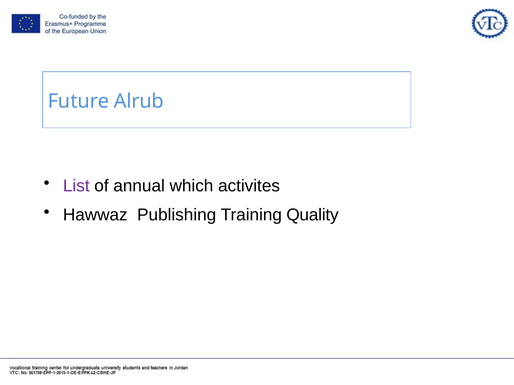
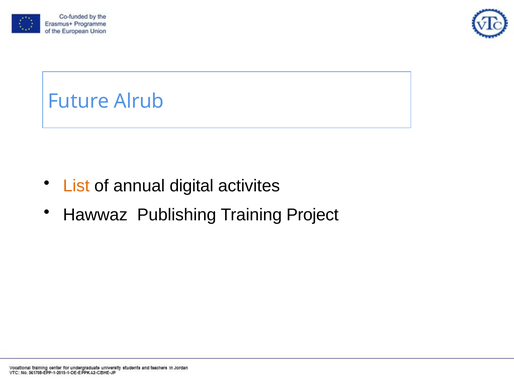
List colour: purple -> orange (76, 186)
which: which -> digital (192, 186)
Quality: Quality -> Project (312, 215)
